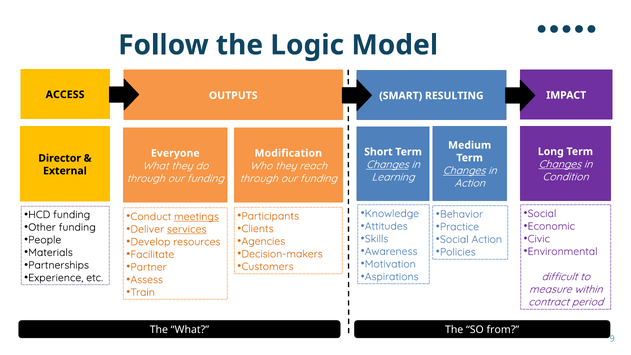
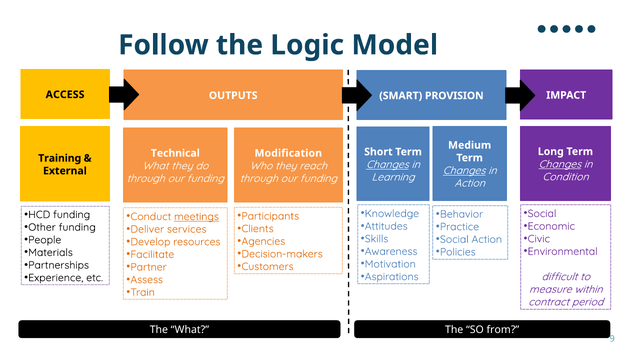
RESULTING: RESULTING -> PROVISION (454, 96)
Everyone: Everyone -> Technical (175, 153)
Director: Director -> Training (60, 158)
services underline: present -> none (187, 229)
